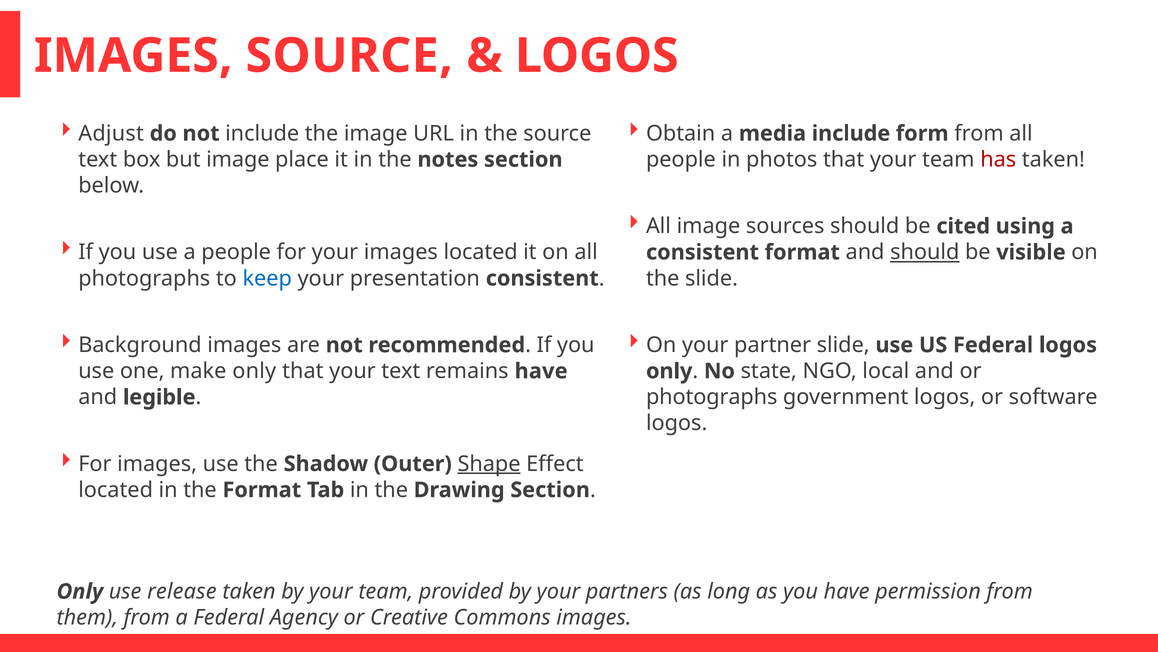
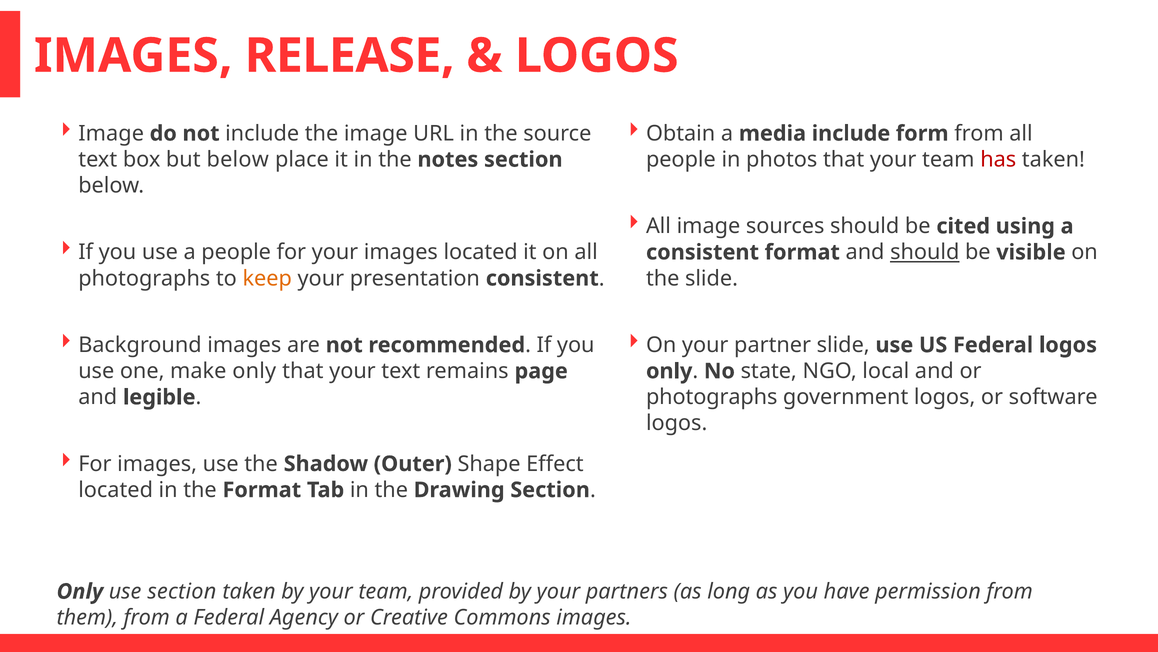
IMAGES SOURCE: SOURCE -> RELEASE (350, 56)
Adjust: Adjust -> Image (111, 133)
but image: image -> below (238, 159)
keep colour: blue -> orange (267, 278)
remains have: have -> page (541, 371)
Shape underline: present -> none (489, 463)
use release: release -> section (182, 591)
